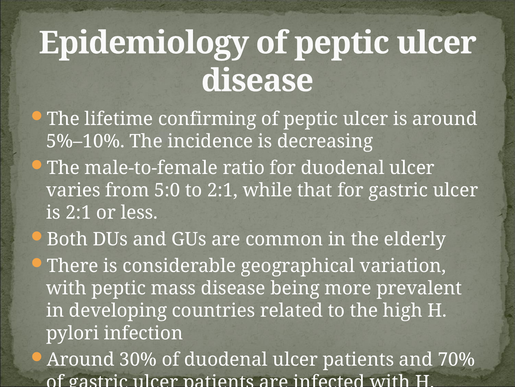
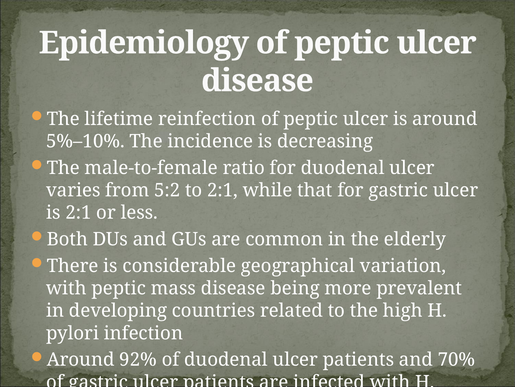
confirming: confirming -> reinfection (207, 119)
5:0: 5:0 -> 5:2 (167, 190)
30%: 30% -> 92% (138, 359)
